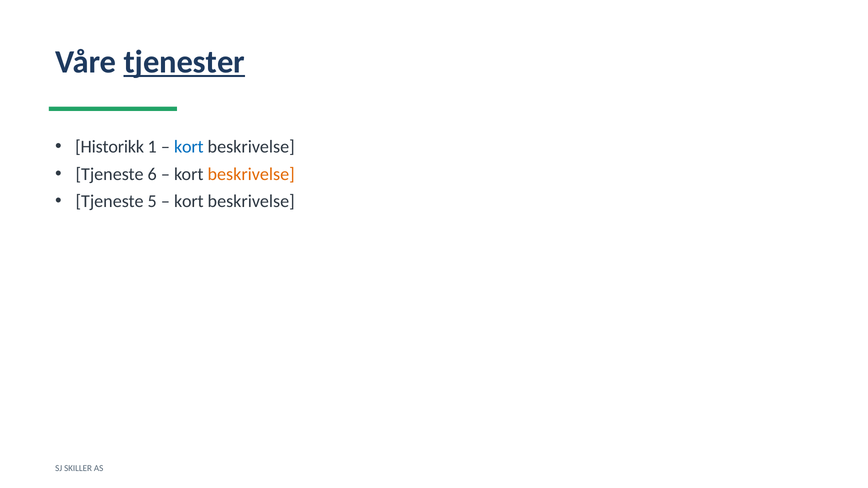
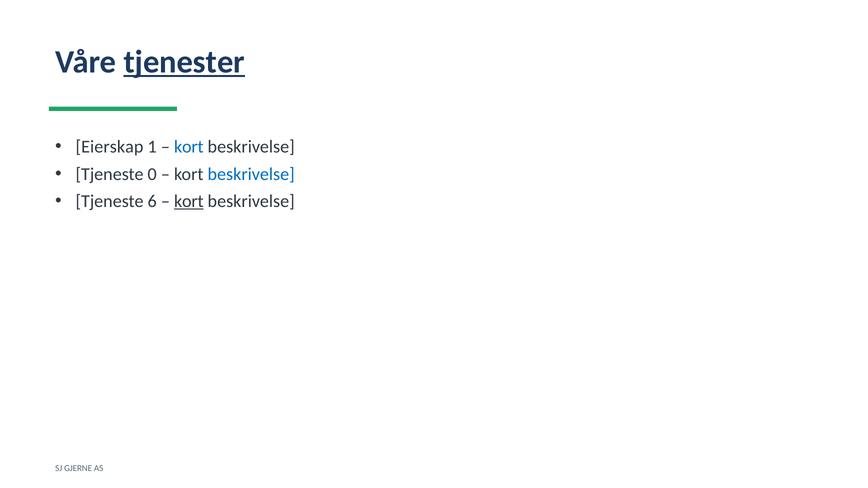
Historikk: Historikk -> Eierskap (110, 147)
6: 6 -> 0 (152, 174)
beskrivelse colour: orange -> blue (251, 174)
5: 5 -> 6 (152, 201)
kort underline: none -> present (189, 201)
SKILLER: SKILLER -> GJERNE (78, 468)
